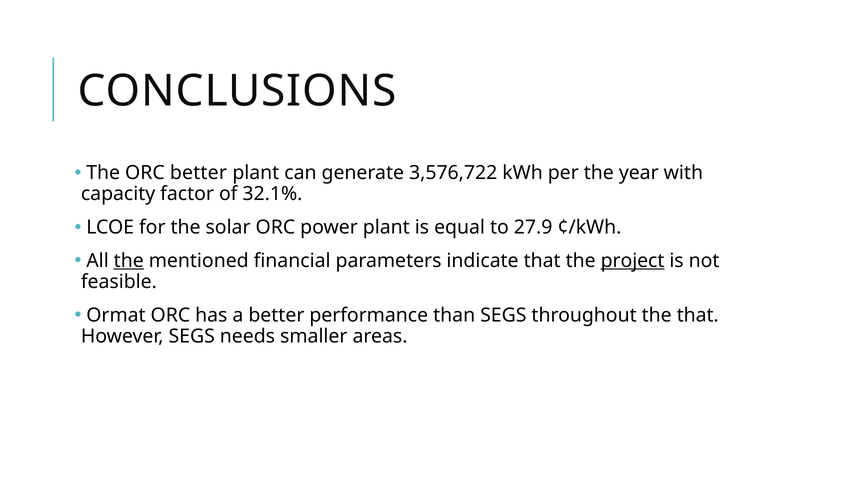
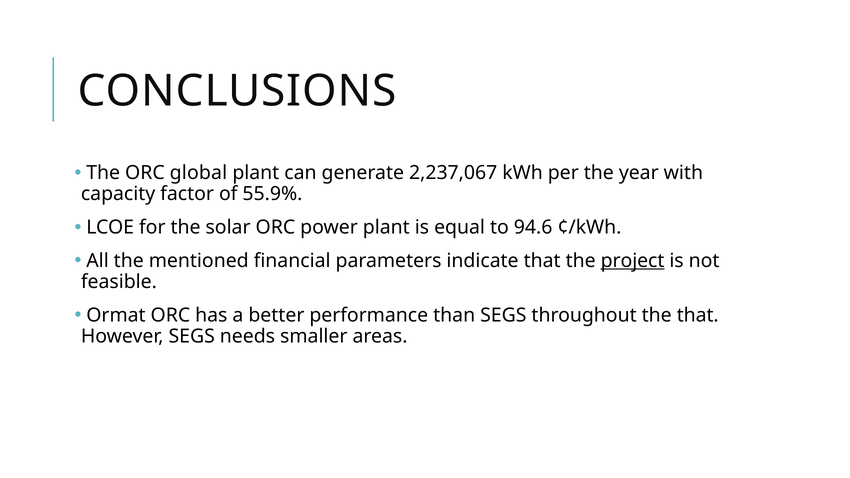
ORC better: better -> global (198, 173)
3,576,722: 3,576,722 -> 2,237,067 (453, 173)
32.1%: 32.1% -> 55.9% (272, 194)
27.9: 27.9 -> 94.6 (533, 227)
the underline: present -> none (129, 261)
